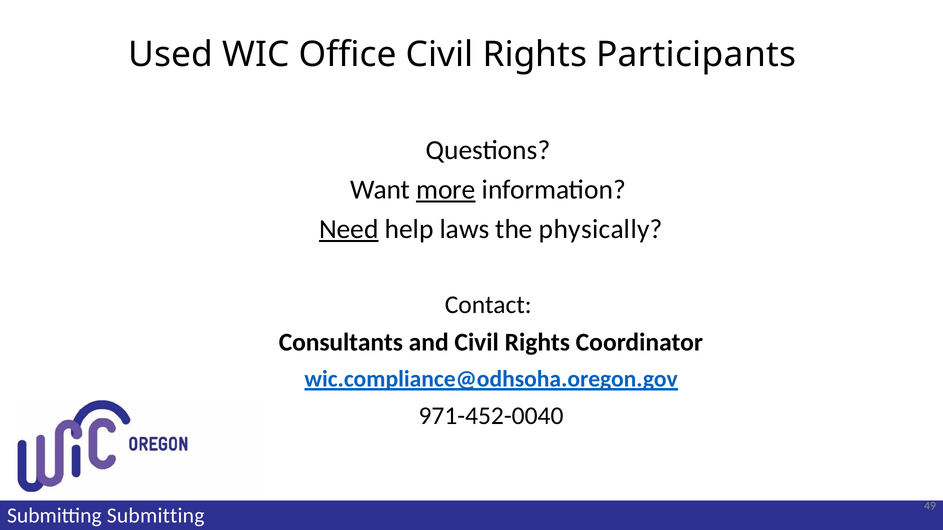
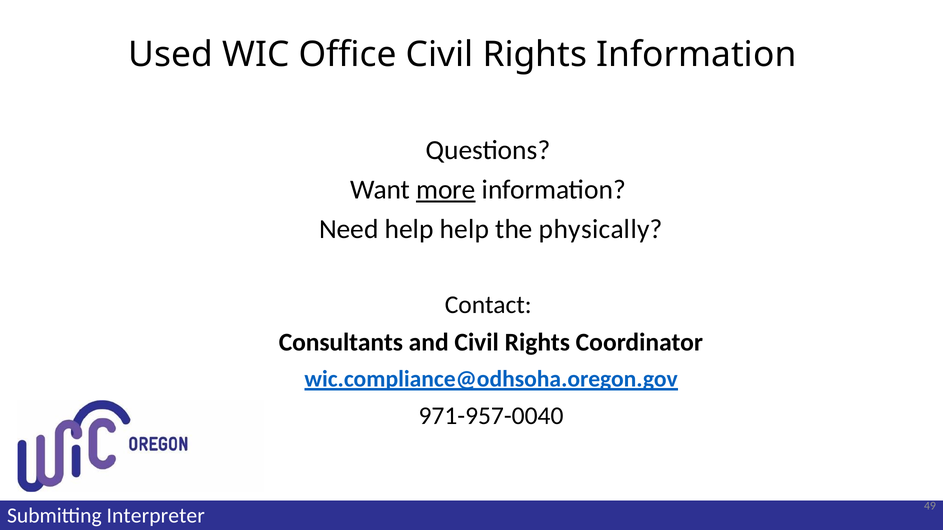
Rights Participants: Participants -> Information (696, 55)
Need underline: present -> none (349, 229)
help laws: laws -> help (464, 229)
971-452-0040: 971-452-0040 -> 971-957-0040 (491, 416)
Submitting Submitting: Submitting -> Interpreter (156, 516)
